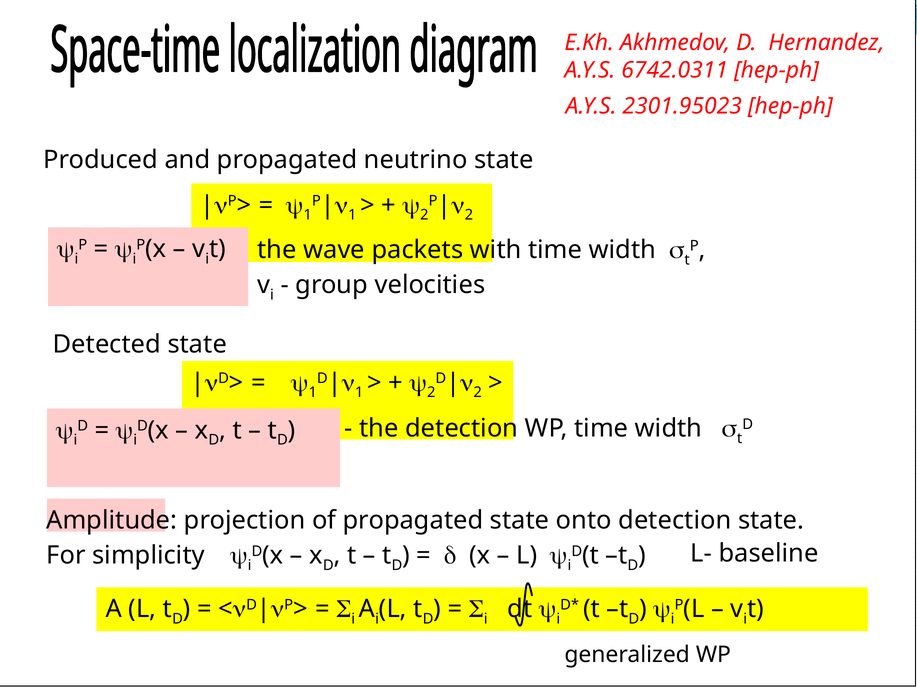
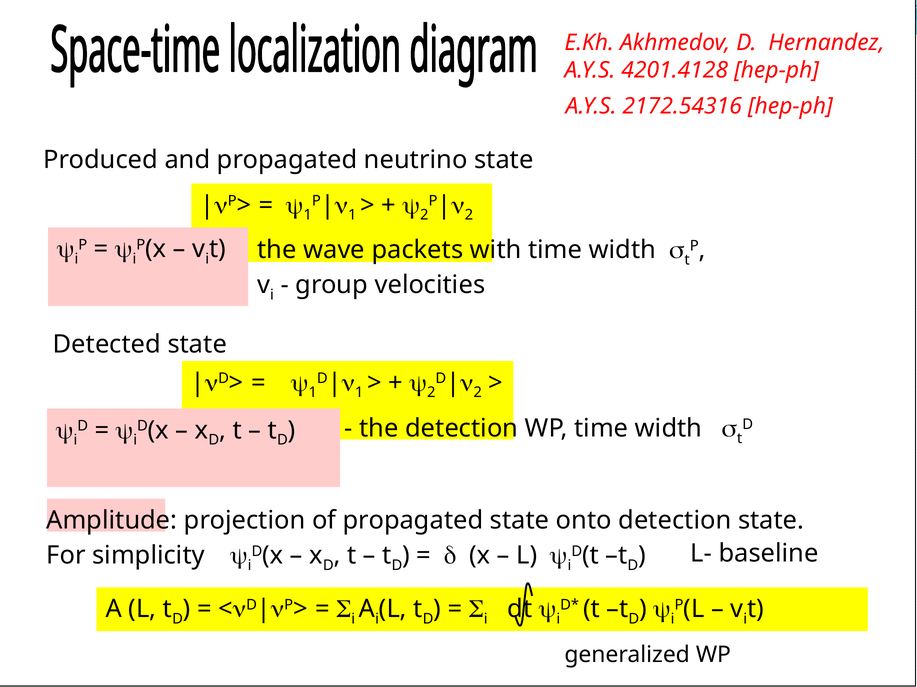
6742.0311: 6742.0311 -> 4201.4128 (675, 70)
2301.95023: 2301.95023 -> 2172.54316 (682, 106)
